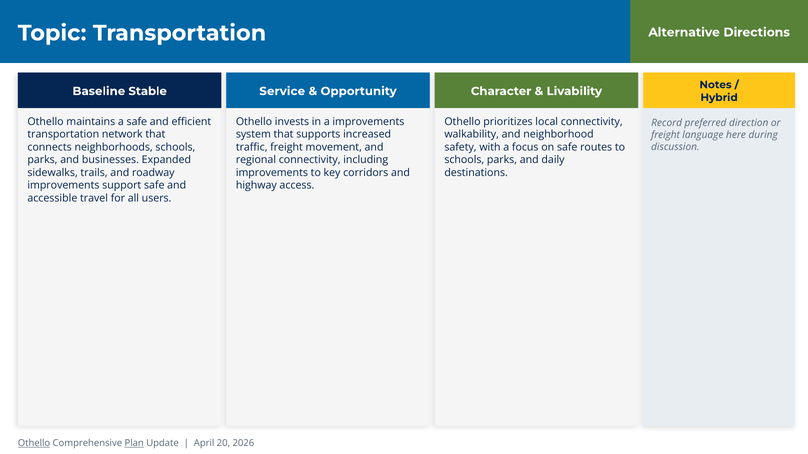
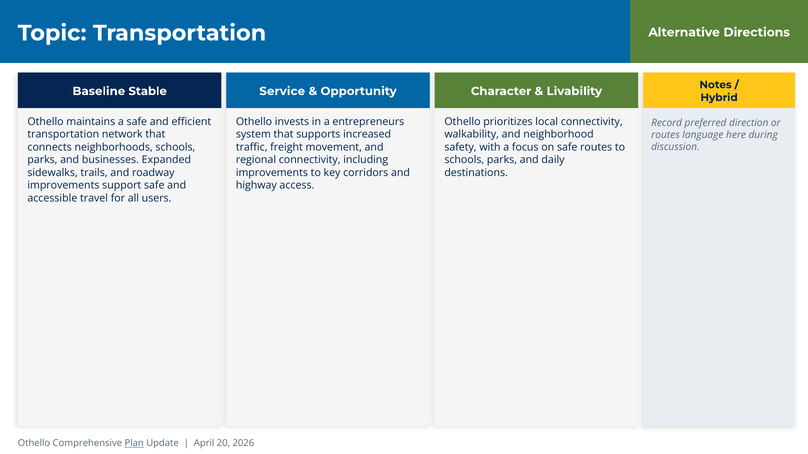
a improvements: improvements -> entrepreneurs (368, 122)
freight: freight -> routes (665, 135)
Othello underline: present -> none (34, 443)
